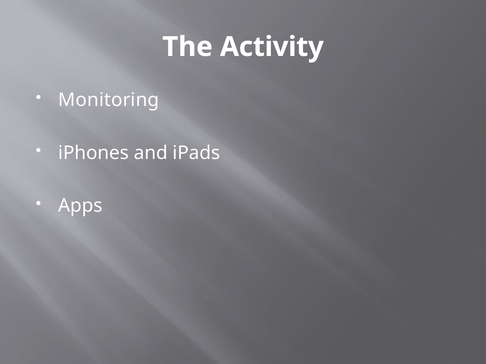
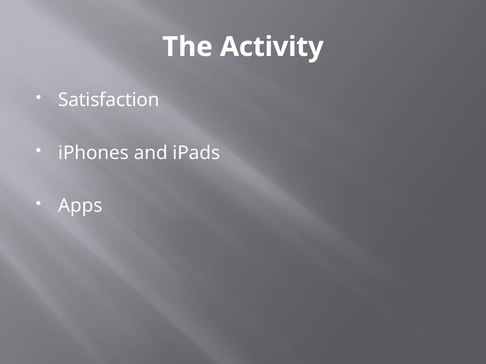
Monitoring: Monitoring -> Satisfaction (109, 100)
